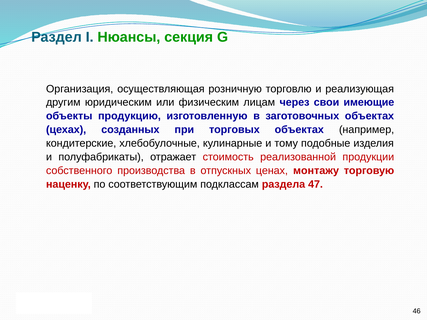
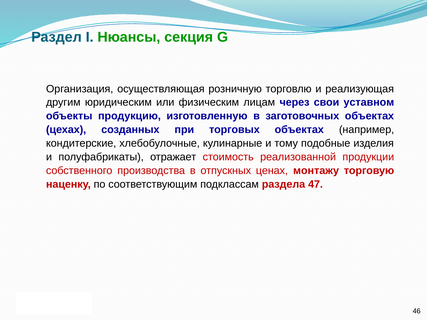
имеющие: имеющие -> уставном (369, 103)
